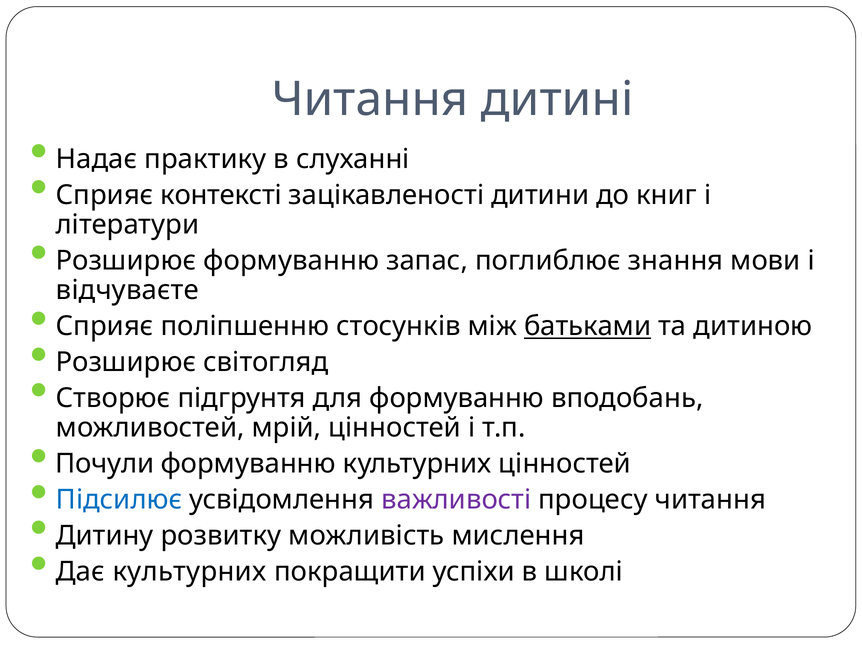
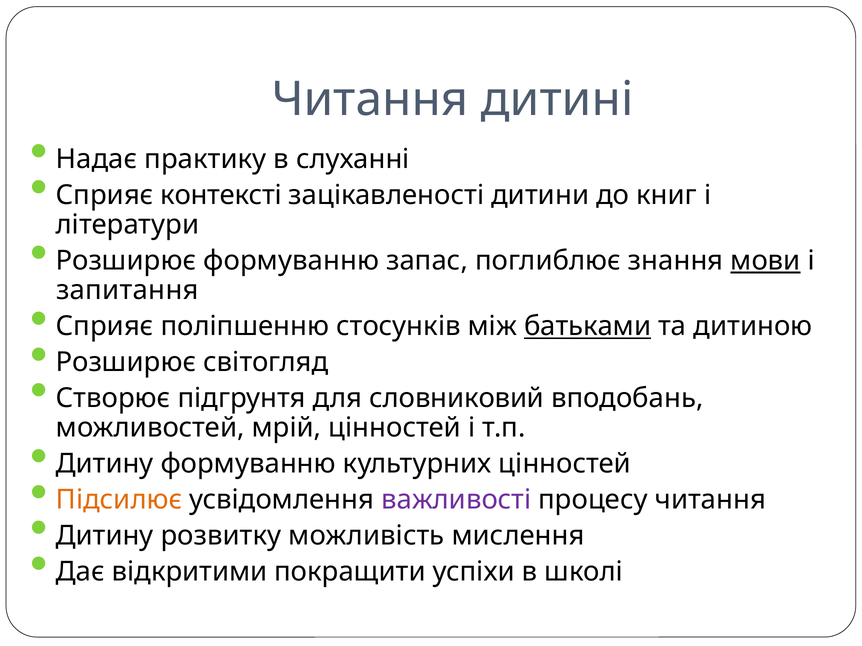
мови underline: none -> present (765, 261)
відчуваєте: відчуваєте -> запитання (127, 291)
для формуванню: формуванню -> словниковий (457, 399)
Почули: Почули -> Дитину (105, 464)
Підсилює colour: blue -> orange (119, 500)
Дає культурних: культурних -> відкритими (190, 572)
